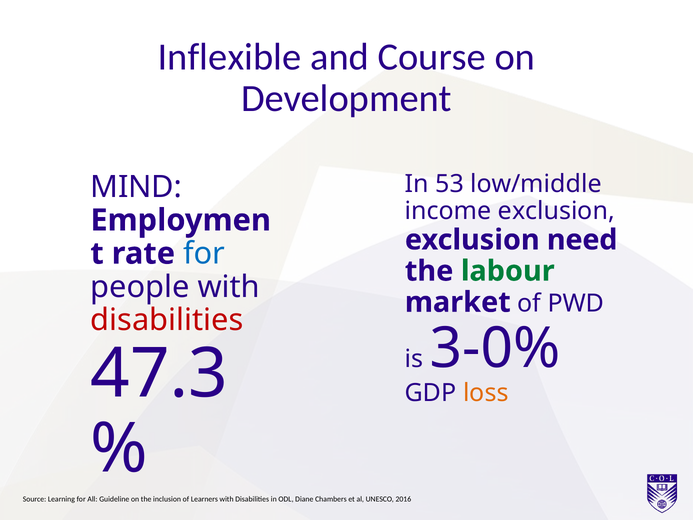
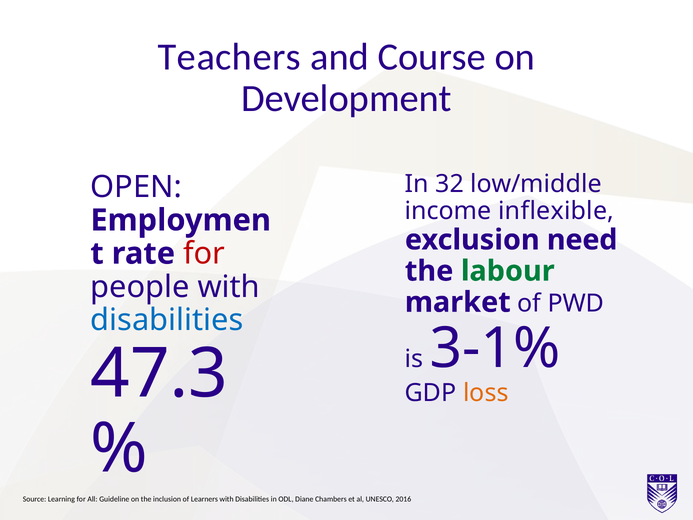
Inflexible: Inflexible -> Teachers (229, 57)
53: 53 -> 32 (450, 184)
MIND: MIND -> OPEN (136, 187)
income exclusion: exclusion -> inflexible (556, 211)
for colour: blue -> red (204, 253)
disabilities colour: red -> blue (167, 320)
3-0%: 3-0% -> 3-1% (495, 348)
